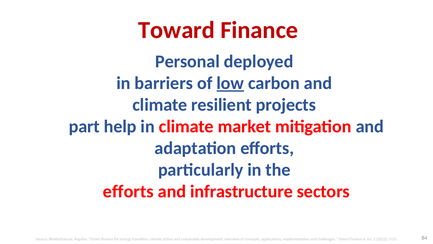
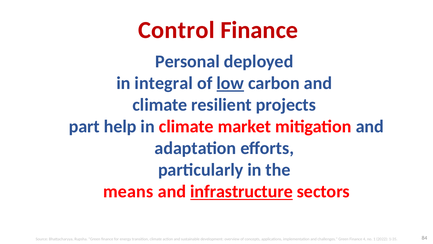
Toward: Toward -> Control (176, 30)
barriers: barriers -> integral (164, 83)
efforts: efforts -> means (128, 191)
infrastructure underline: none -> present (241, 191)
